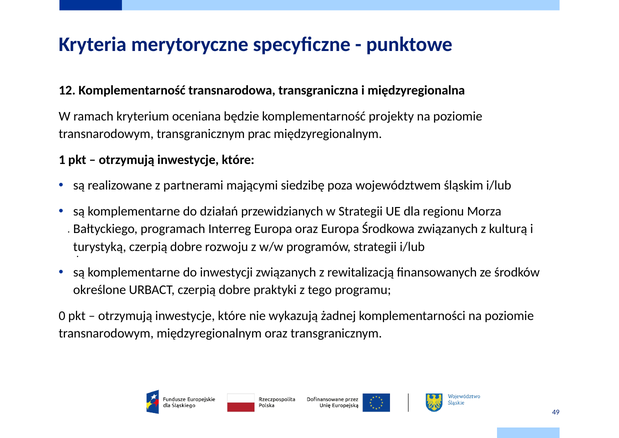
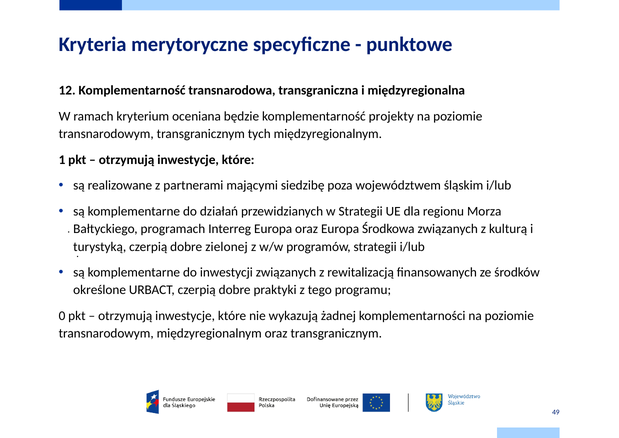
prac: prac -> tych (259, 134)
rozwoju: rozwoju -> zielonej (226, 246)
